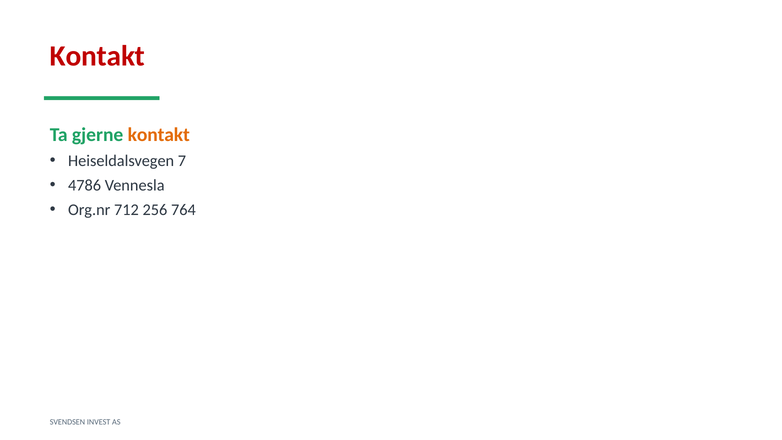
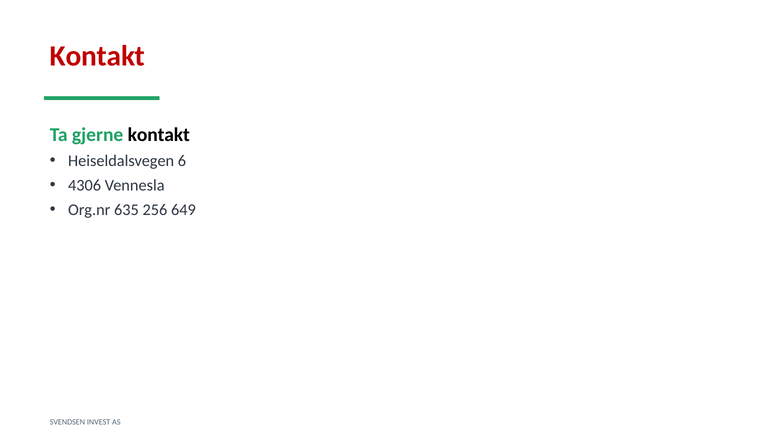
kontakt colour: orange -> black (159, 135)
7: 7 -> 6 (182, 161)
4786: 4786 -> 4306 (85, 185)
712: 712 -> 635 (126, 210)
764: 764 -> 649 (183, 210)
